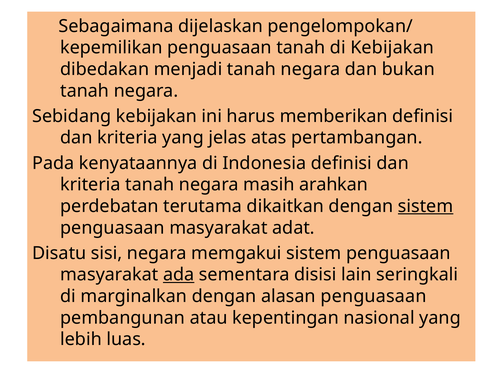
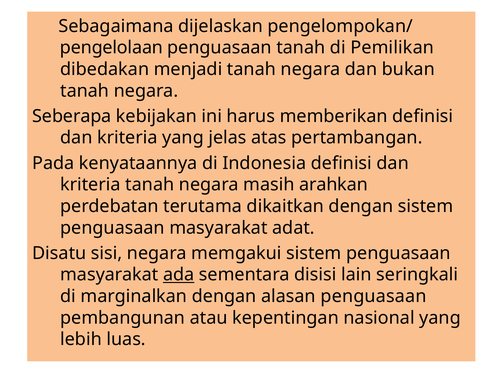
kepemilikan: kepemilikan -> pengelolaan (111, 48)
di Kebijakan: Kebijakan -> Pemilikan (392, 48)
Sebidang: Sebidang -> Seberapa (72, 116)
sistem underline: present -> none (426, 207)
